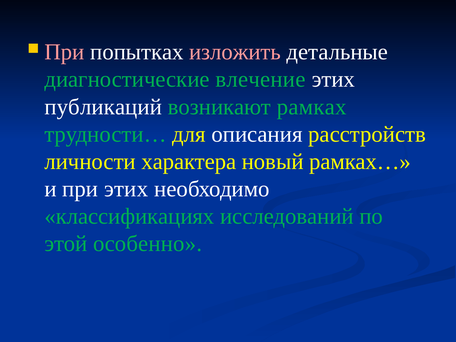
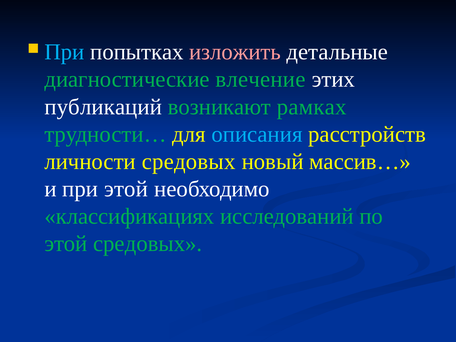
При colour: pink -> light blue (64, 52)
описания colour: white -> light blue (257, 134)
личности характера: характера -> средовых (189, 162)
рамках…: рамках… -> массив… (360, 162)
при этих: этих -> этой (126, 189)
этой особенно: особенно -> средовых (148, 244)
